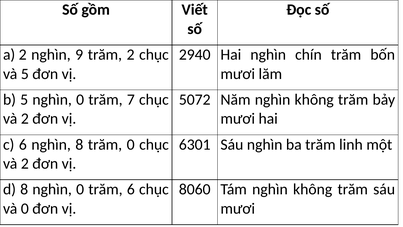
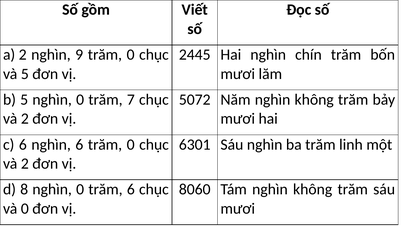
9 trăm 2: 2 -> 0 (131, 55)
2940: 2940 -> 2445 (195, 55)
nghìn 8: 8 -> 6 (79, 144)
